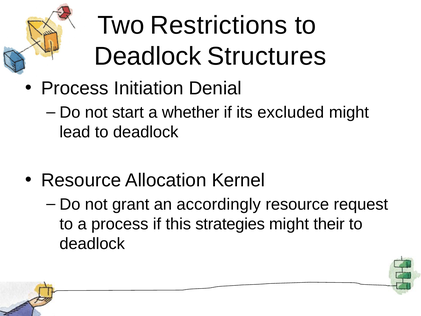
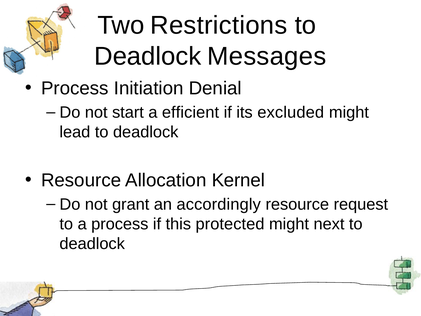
Structures: Structures -> Messages (267, 56)
whether: whether -> efficient (191, 112)
strategies: strategies -> protected (230, 224)
their: their -> next (329, 224)
